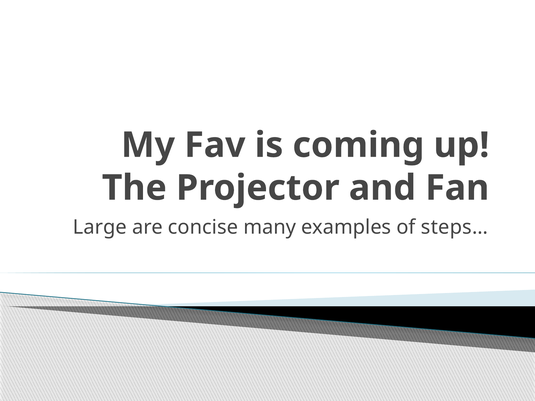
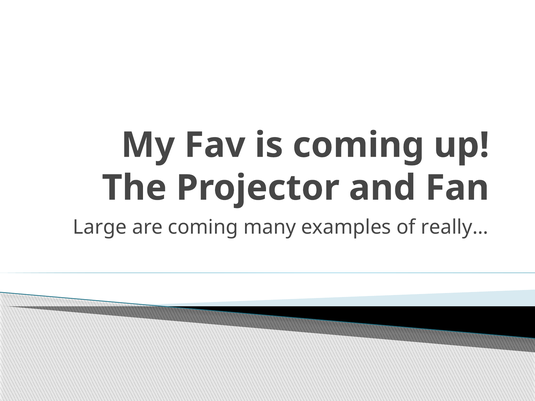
are concise: concise -> coming (203, 227)
steps…: steps… -> really… (455, 227)
